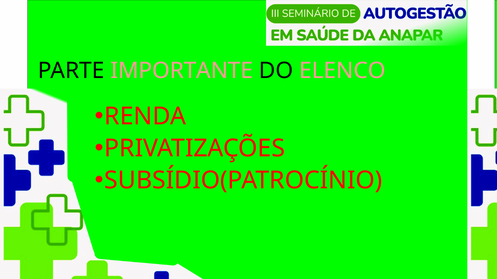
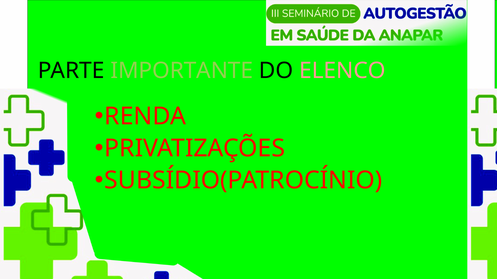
IMPORTANTE colour: pink -> light green (182, 71)
